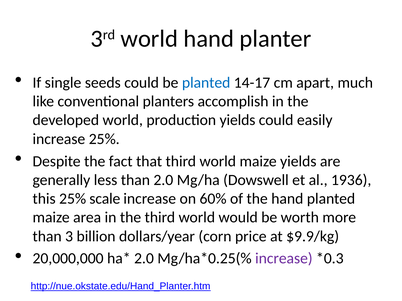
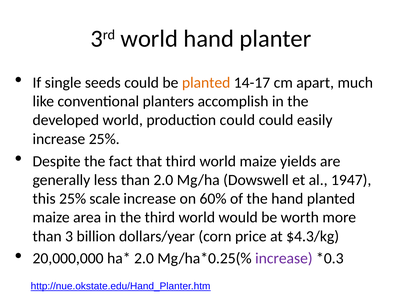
planted colour: blue -> orange (206, 83)
production yields: yields -> could (237, 120)
1936: 1936 -> 1947 (351, 180)
$9.9/kg: $9.9/kg -> $4.3/kg (313, 237)
